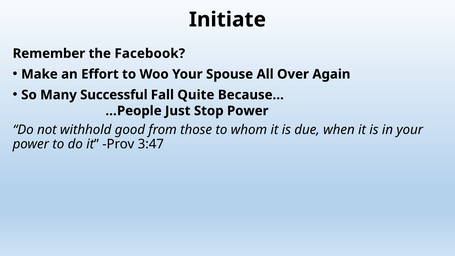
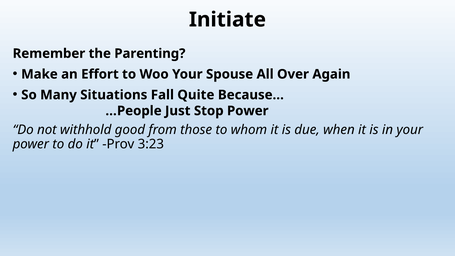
Facebook: Facebook -> Parenting (150, 53)
Successful: Successful -> Situations (114, 95)
3:47: 3:47 -> 3:23 (151, 144)
